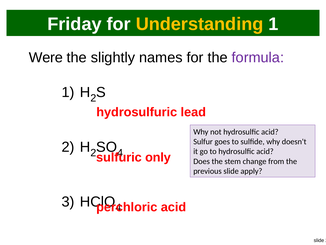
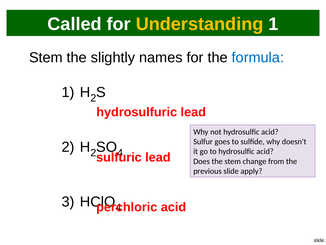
Friday: Friday -> Called (75, 24)
Were: Were -> Stem (46, 58)
formula colour: purple -> blue (258, 58)
only: only -> lead (158, 157)
